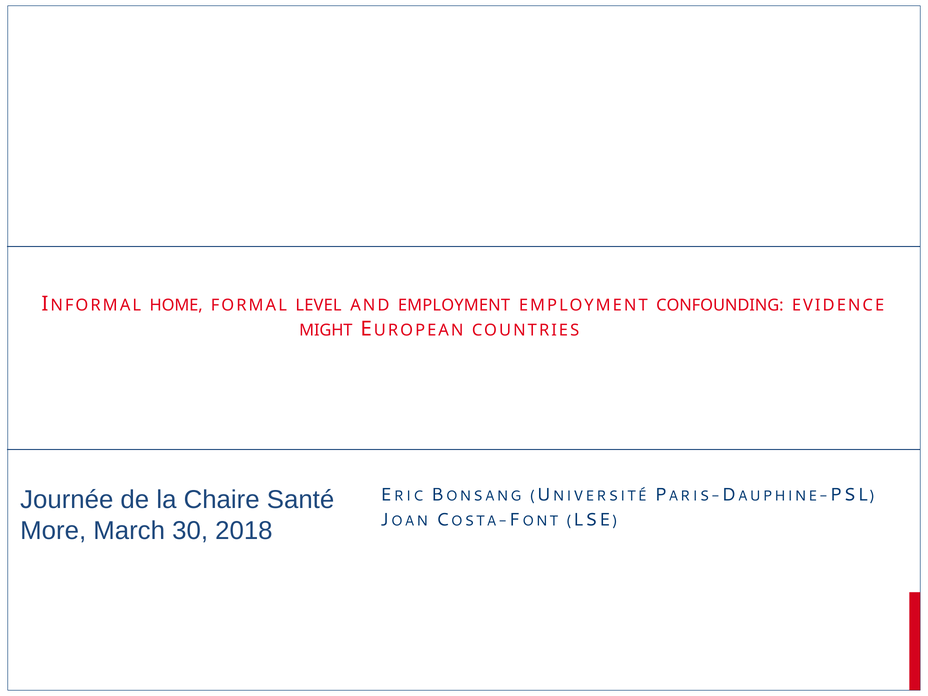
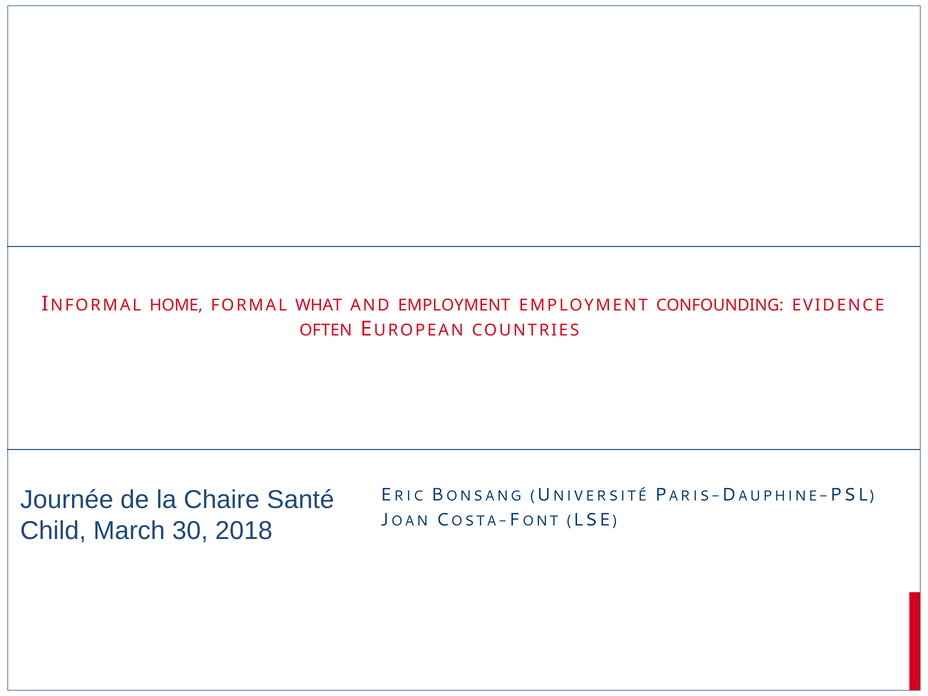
LEVEL: LEVEL -> WHAT (319, 305)
MIGHT: MIGHT -> OFTEN (326, 330)
More: More -> Child (53, 531)
